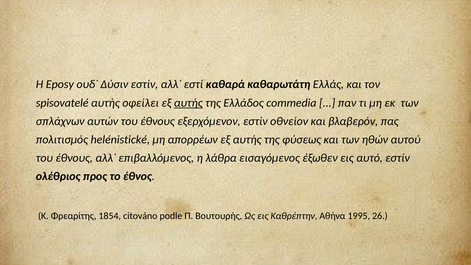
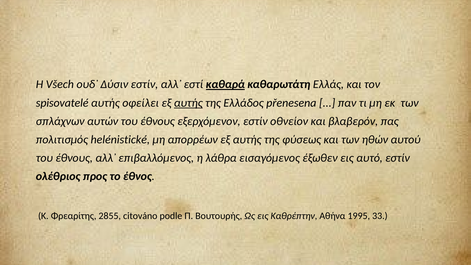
Eposy: Eposy -> Všech (60, 84)
καθαρά underline: none -> present (225, 84)
commedia: commedia -> přenesena (291, 103)
1854: 1854 -> 2855 (110, 216)
26: 26 -> 33 (380, 216)
